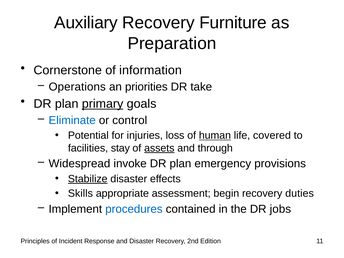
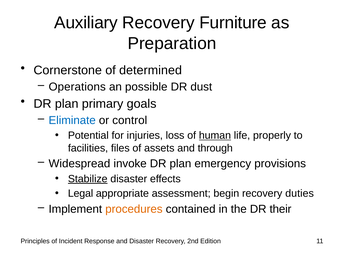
information: information -> determined (151, 70)
priorities: priorities -> possible (146, 87)
take: take -> dust (201, 87)
primary underline: present -> none (103, 104)
covered: covered -> properly (272, 135)
stay: stay -> files (120, 148)
assets underline: present -> none (159, 148)
Skills: Skills -> Legal (81, 194)
procedures colour: blue -> orange (134, 209)
jobs: jobs -> their (281, 209)
